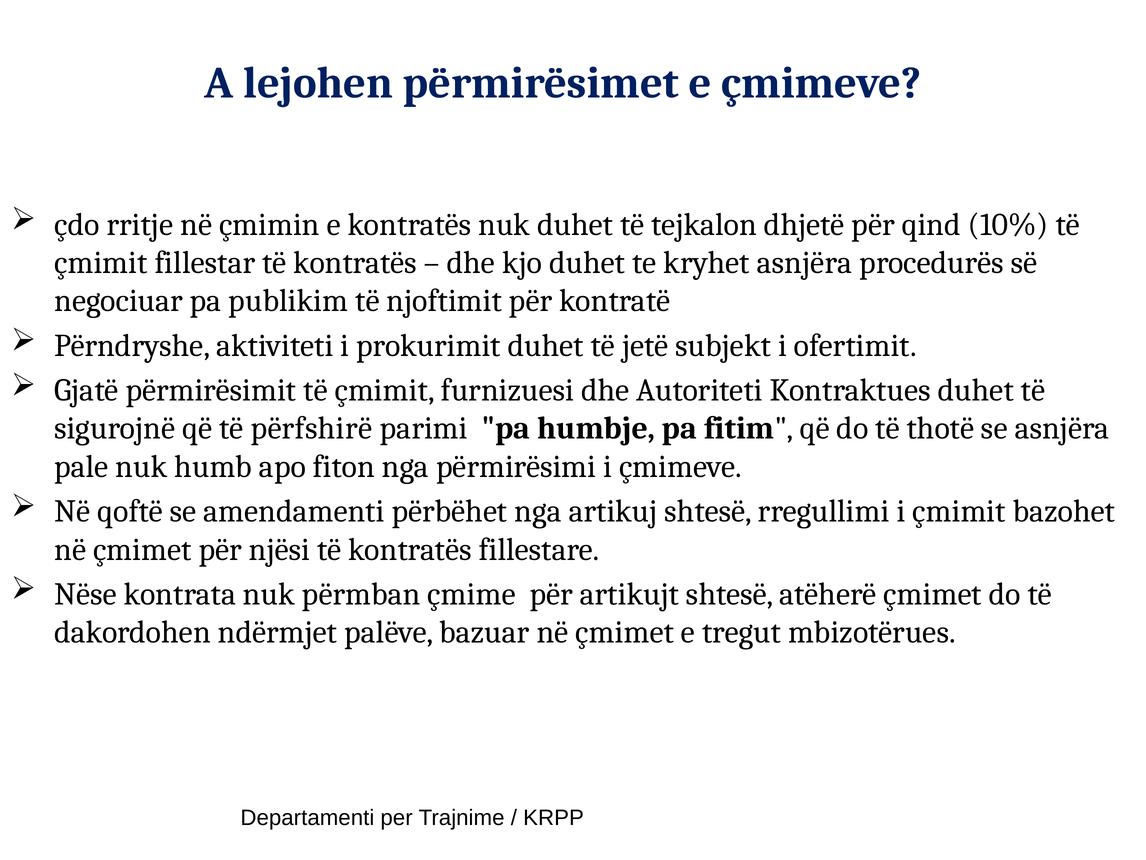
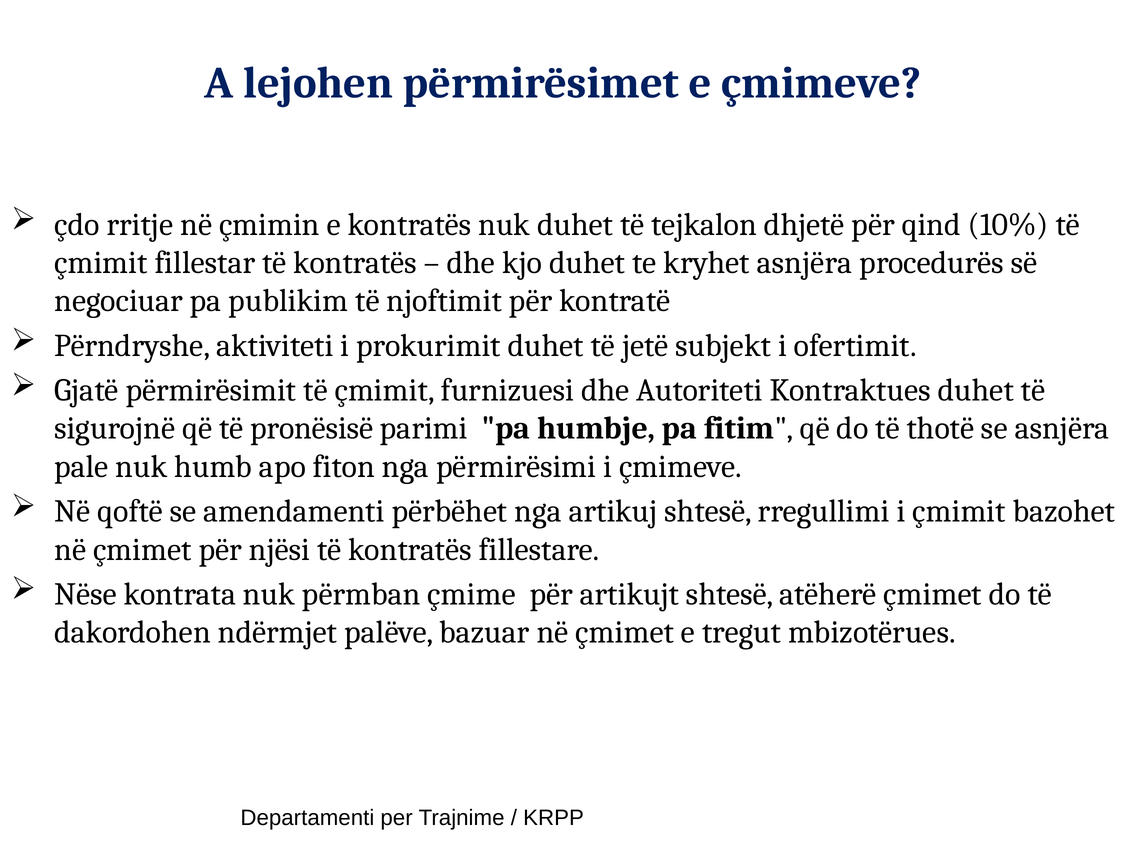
përfshirë: përfshirë -> pronësisë (312, 428)
